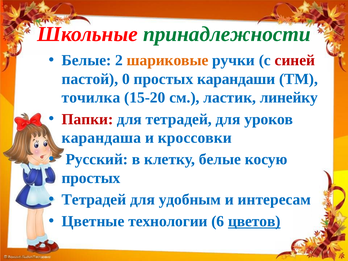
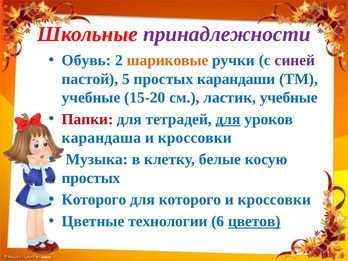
принадлежности colour: green -> purple (227, 34)
Белые: Белые -> Обувь (86, 60)
синей colour: red -> purple (295, 60)
0: 0 -> 5 (126, 79)
точилка: точилка -> учебные (91, 97)
ластик линейку: линейку -> учебные (289, 97)
для underline: none -> present (228, 119)
Русский: Русский -> Музыка (97, 159)
Тетрадей: Тетрадей -> Которого (94, 200)
для удобным: удобным -> которого (190, 200)
интересам: интересам -> кроссовки (274, 200)
